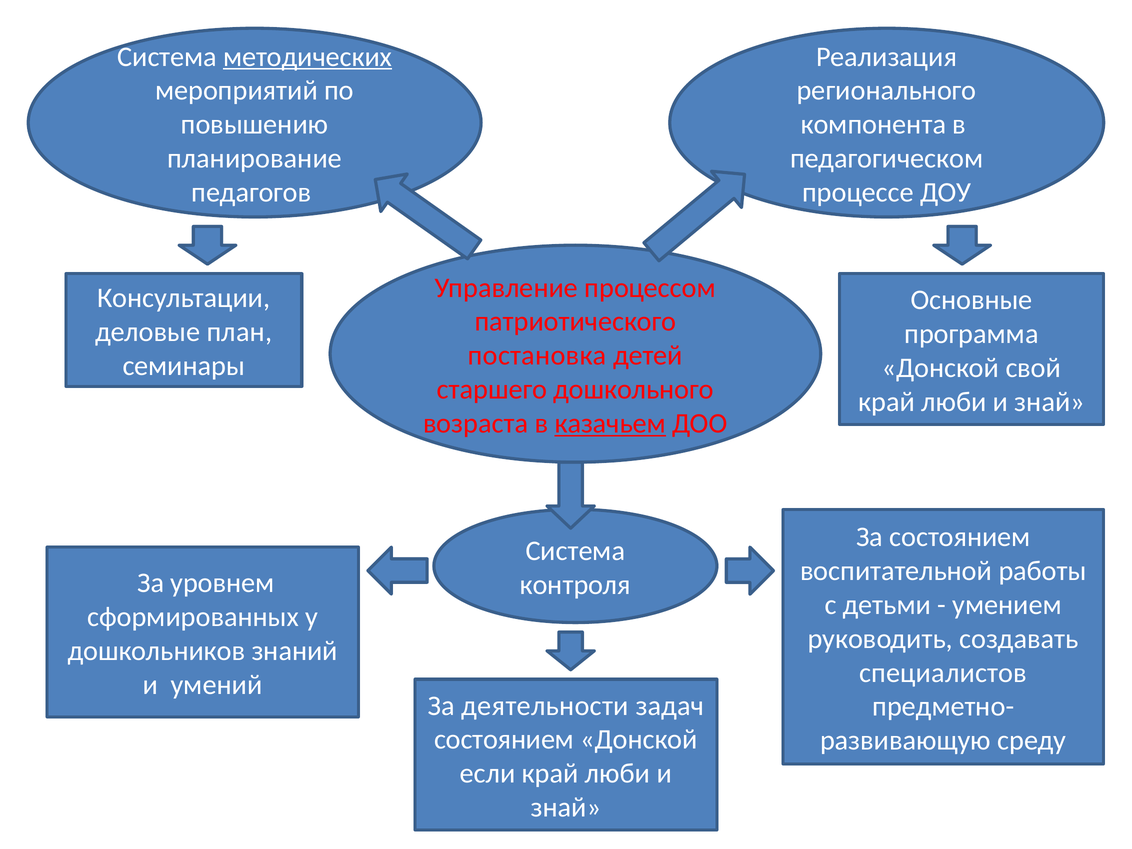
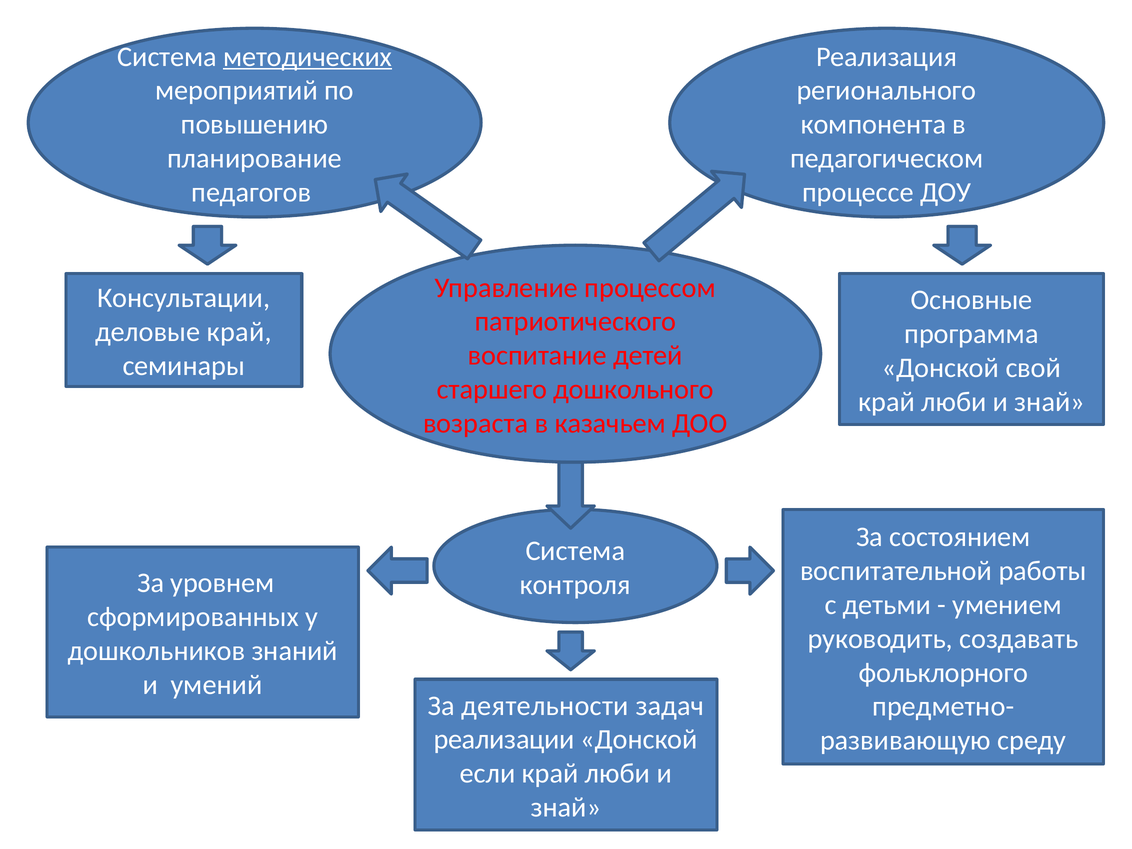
деловые план: план -> край (239, 332)
постановка: постановка -> воспитание (537, 356)
казачьем underline: present -> none (610, 424)
специалистов: специалистов -> фольклорного (943, 673)
состоянием: состоянием -> реализации (504, 740)
